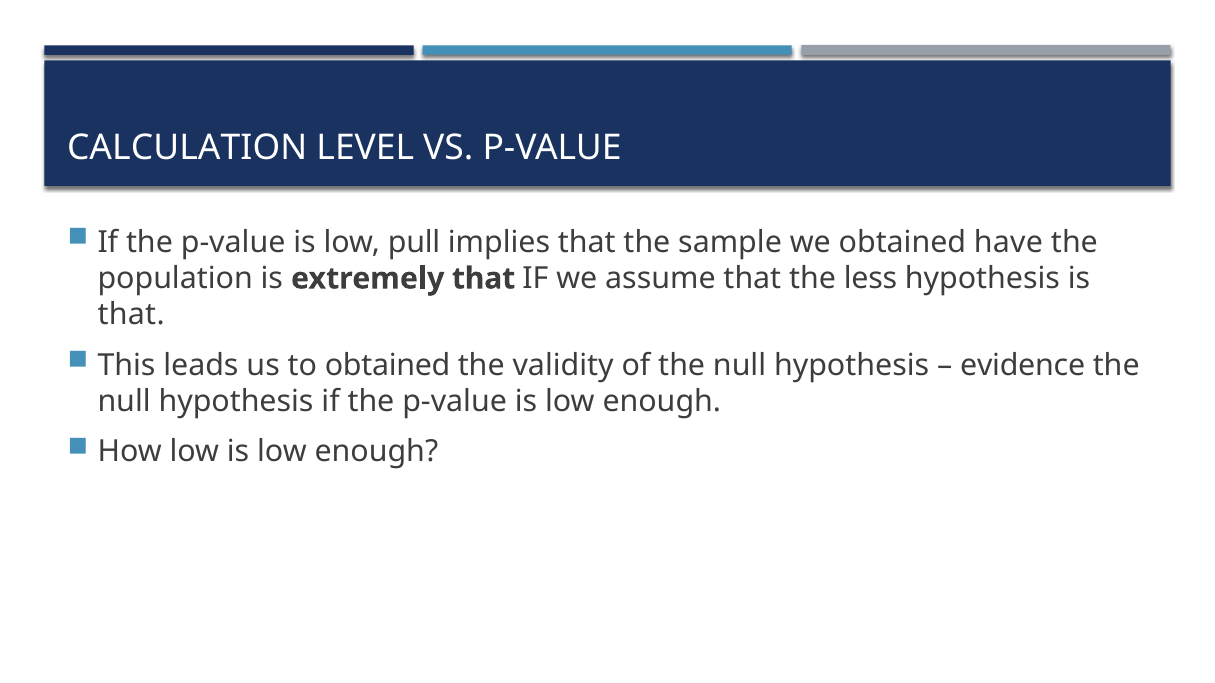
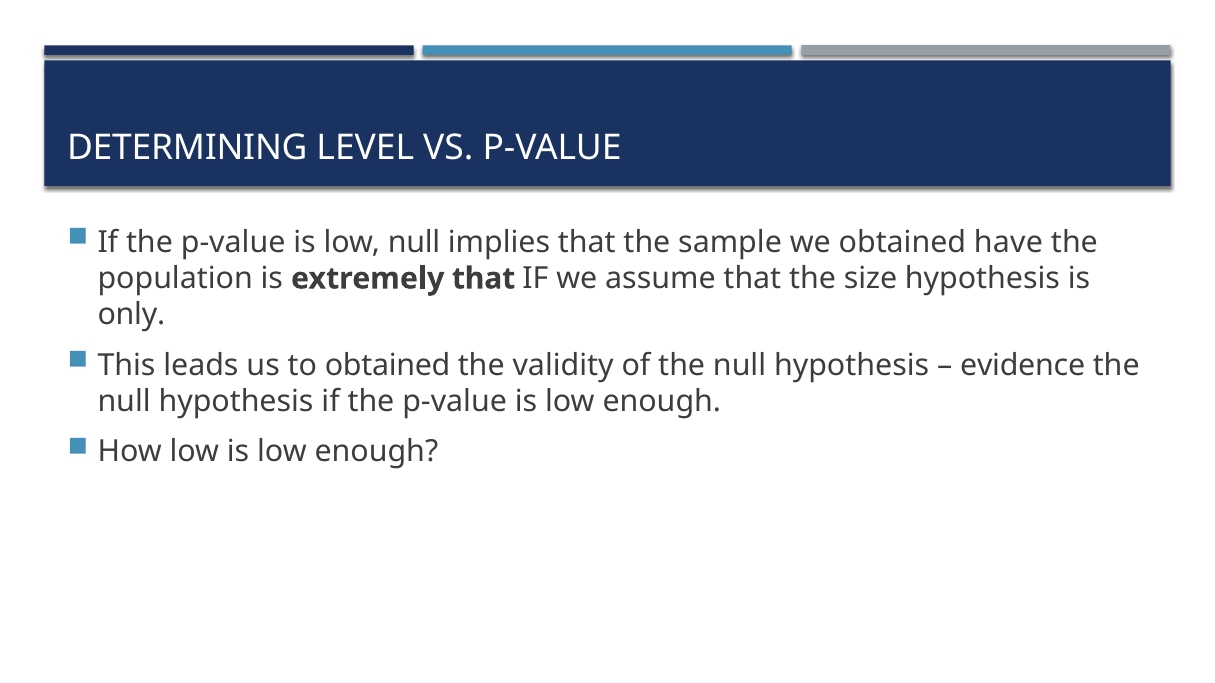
CALCULATION: CALCULATION -> DETERMINING (187, 148)
low pull: pull -> null (414, 242)
less: less -> size (871, 279)
that: that -> only (131, 315)
